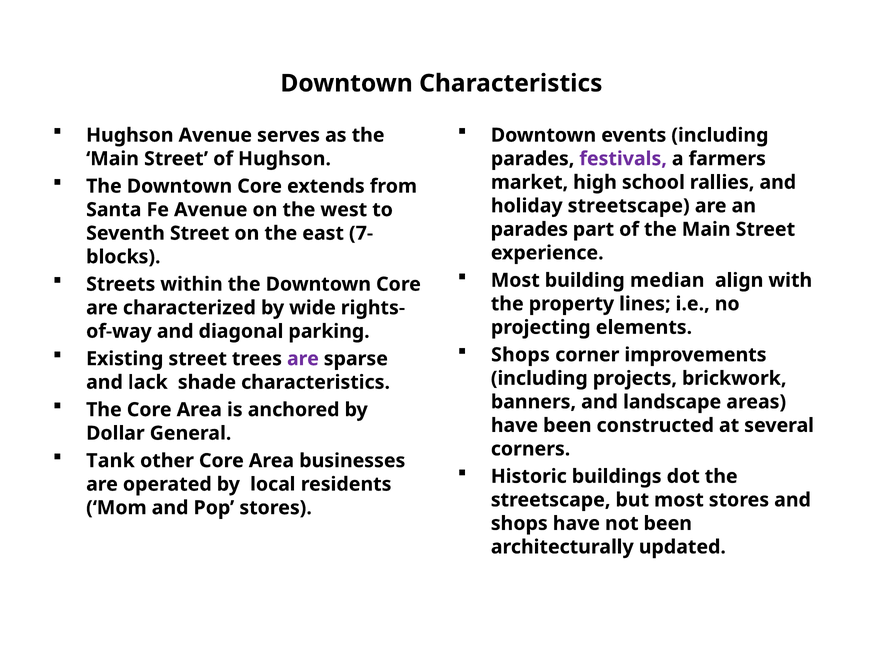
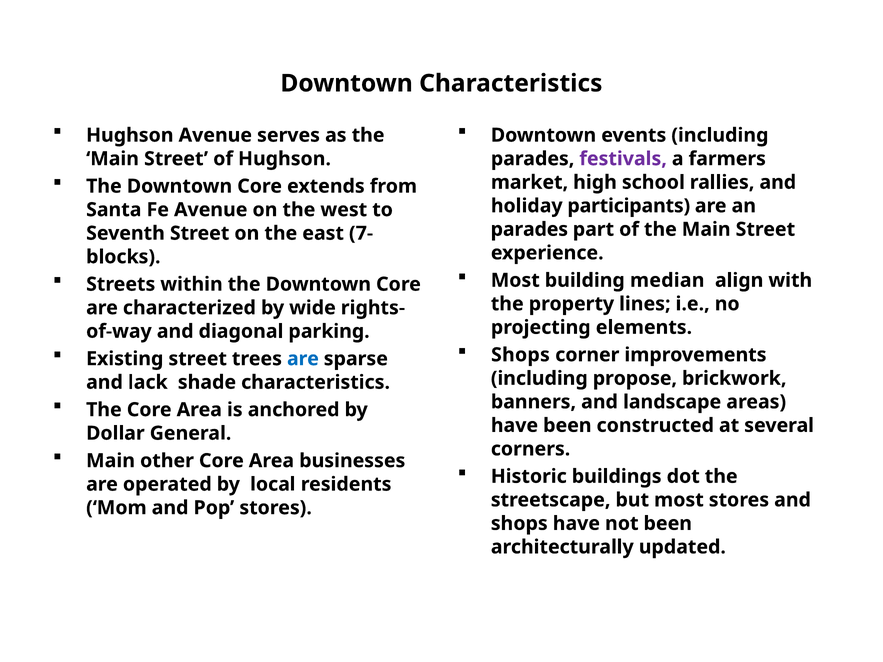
holiday streetscape: streetscape -> participants (629, 206)
are colour: purple -> blue (303, 359)
projects: projects -> propose (635, 379)
Tank: Tank -> Main (111, 461)
